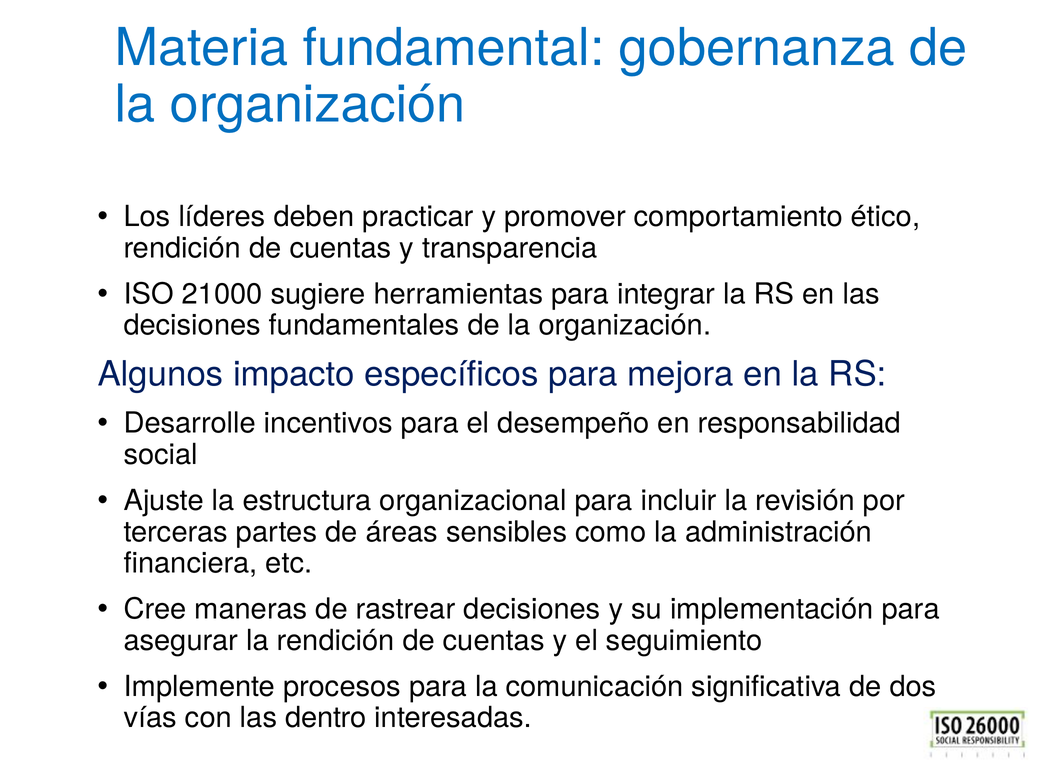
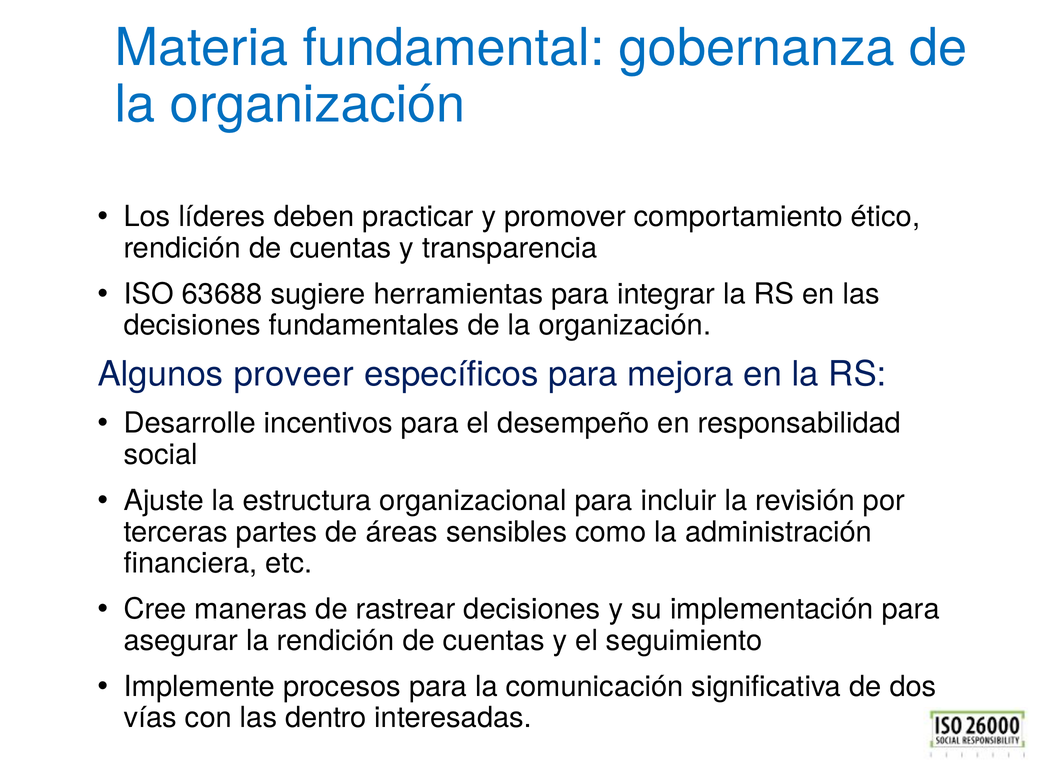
21000: 21000 -> 63688 (222, 294)
impacto: impacto -> proveer (294, 374)
